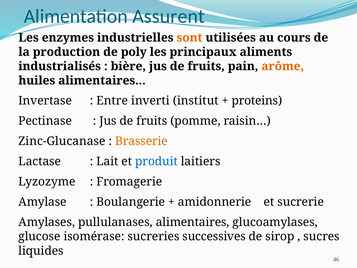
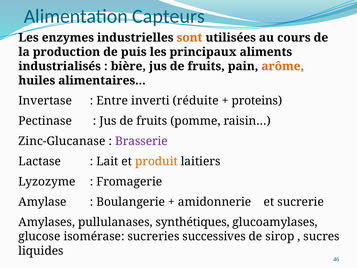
Assurent: Assurent -> Capteurs (169, 16)
poly: poly -> puis (134, 52)
institut: institut -> réduite (196, 101)
Brasserie colour: orange -> purple (141, 141)
produit colour: blue -> orange (156, 161)
pullulanases alimentaires: alimentaires -> synthétiques (193, 222)
